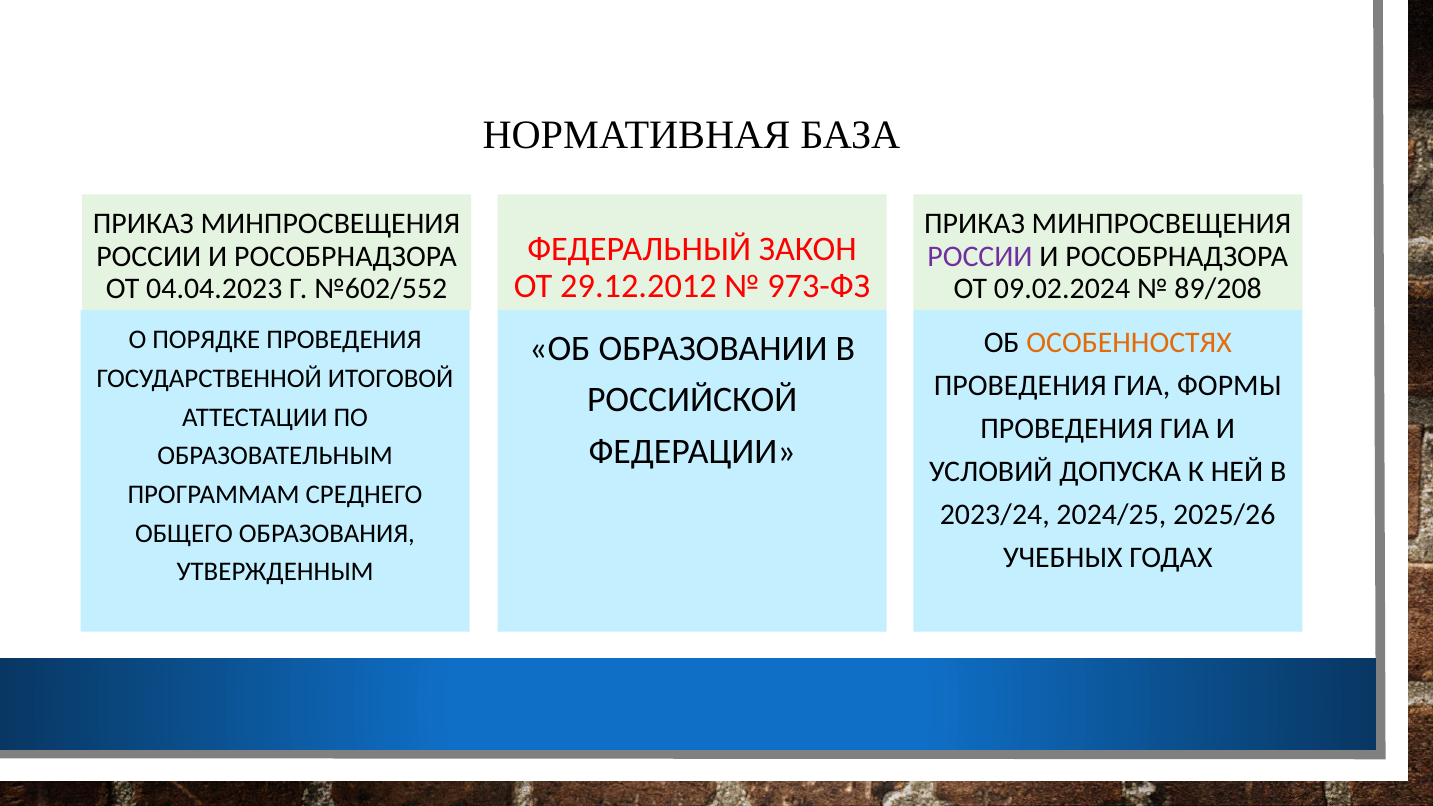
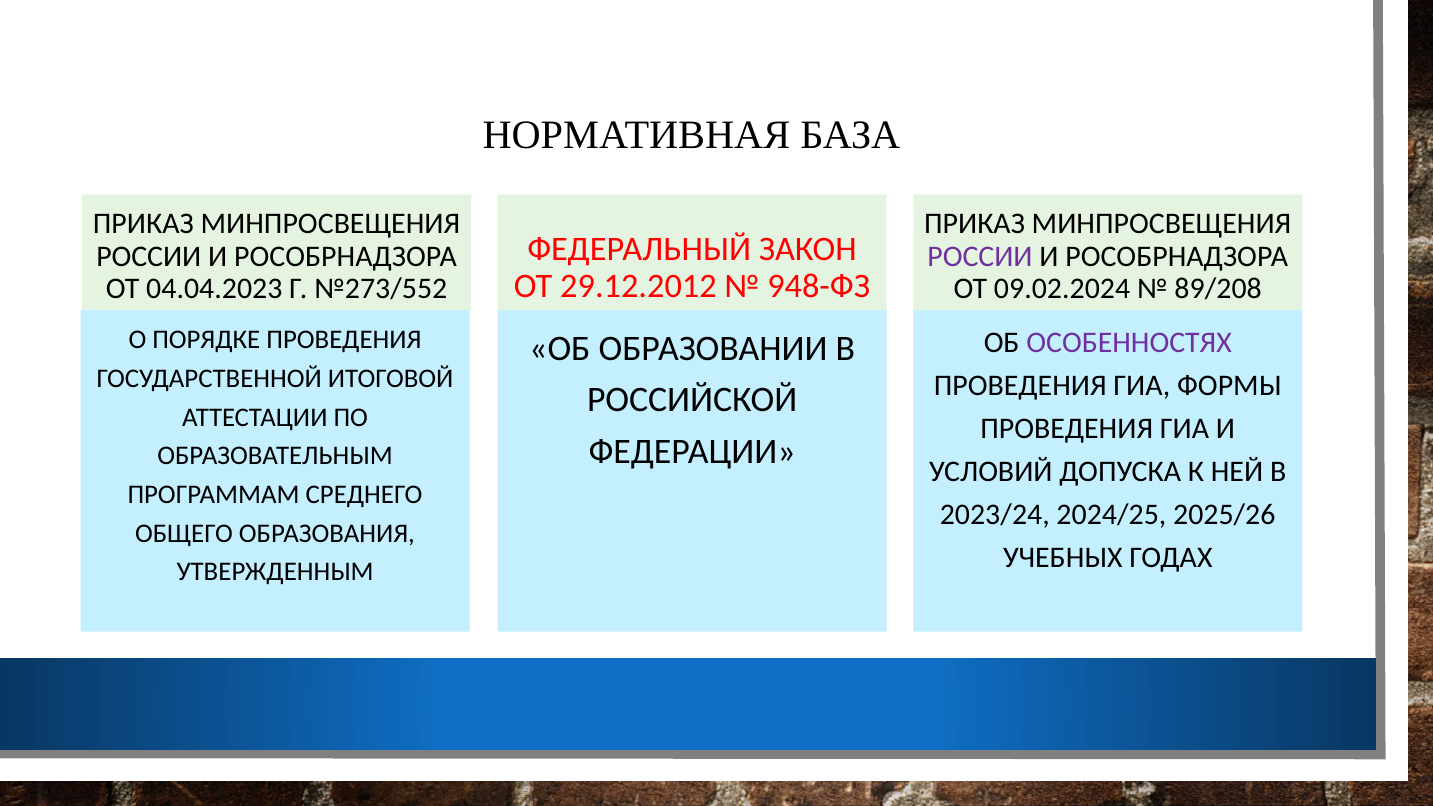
973-ФЗ: 973-ФЗ -> 948-ФЗ (819, 286)
№602/552: №602/552 -> №273/552 (381, 289)
ОСОБЕННОСТЯХ colour: orange -> purple (1129, 343)
